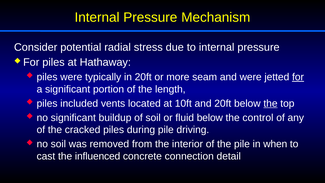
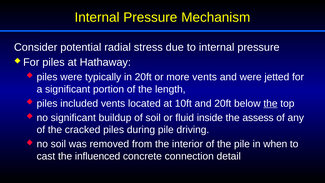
more seam: seam -> vents (205, 77)
for underline: present -> none (298, 77)
fluid below: below -> inside (210, 118)
control: control -> assess (258, 118)
